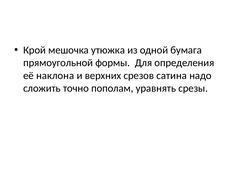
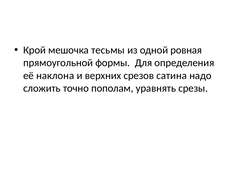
утюжка: утюжка -> тесьмы (108, 50)
бумага: бумага -> ровная (186, 50)
